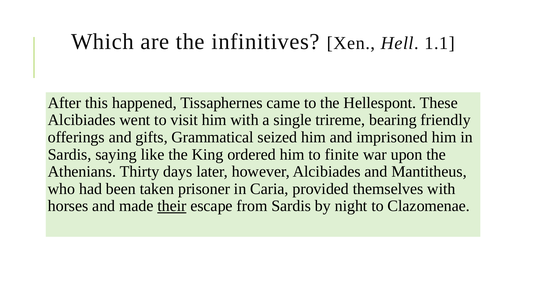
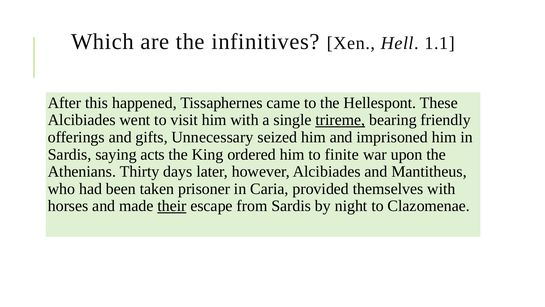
trireme underline: none -> present (340, 120)
Grammatical: Grammatical -> Unnecessary (212, 137)
like: like -> acts (153, 154)
